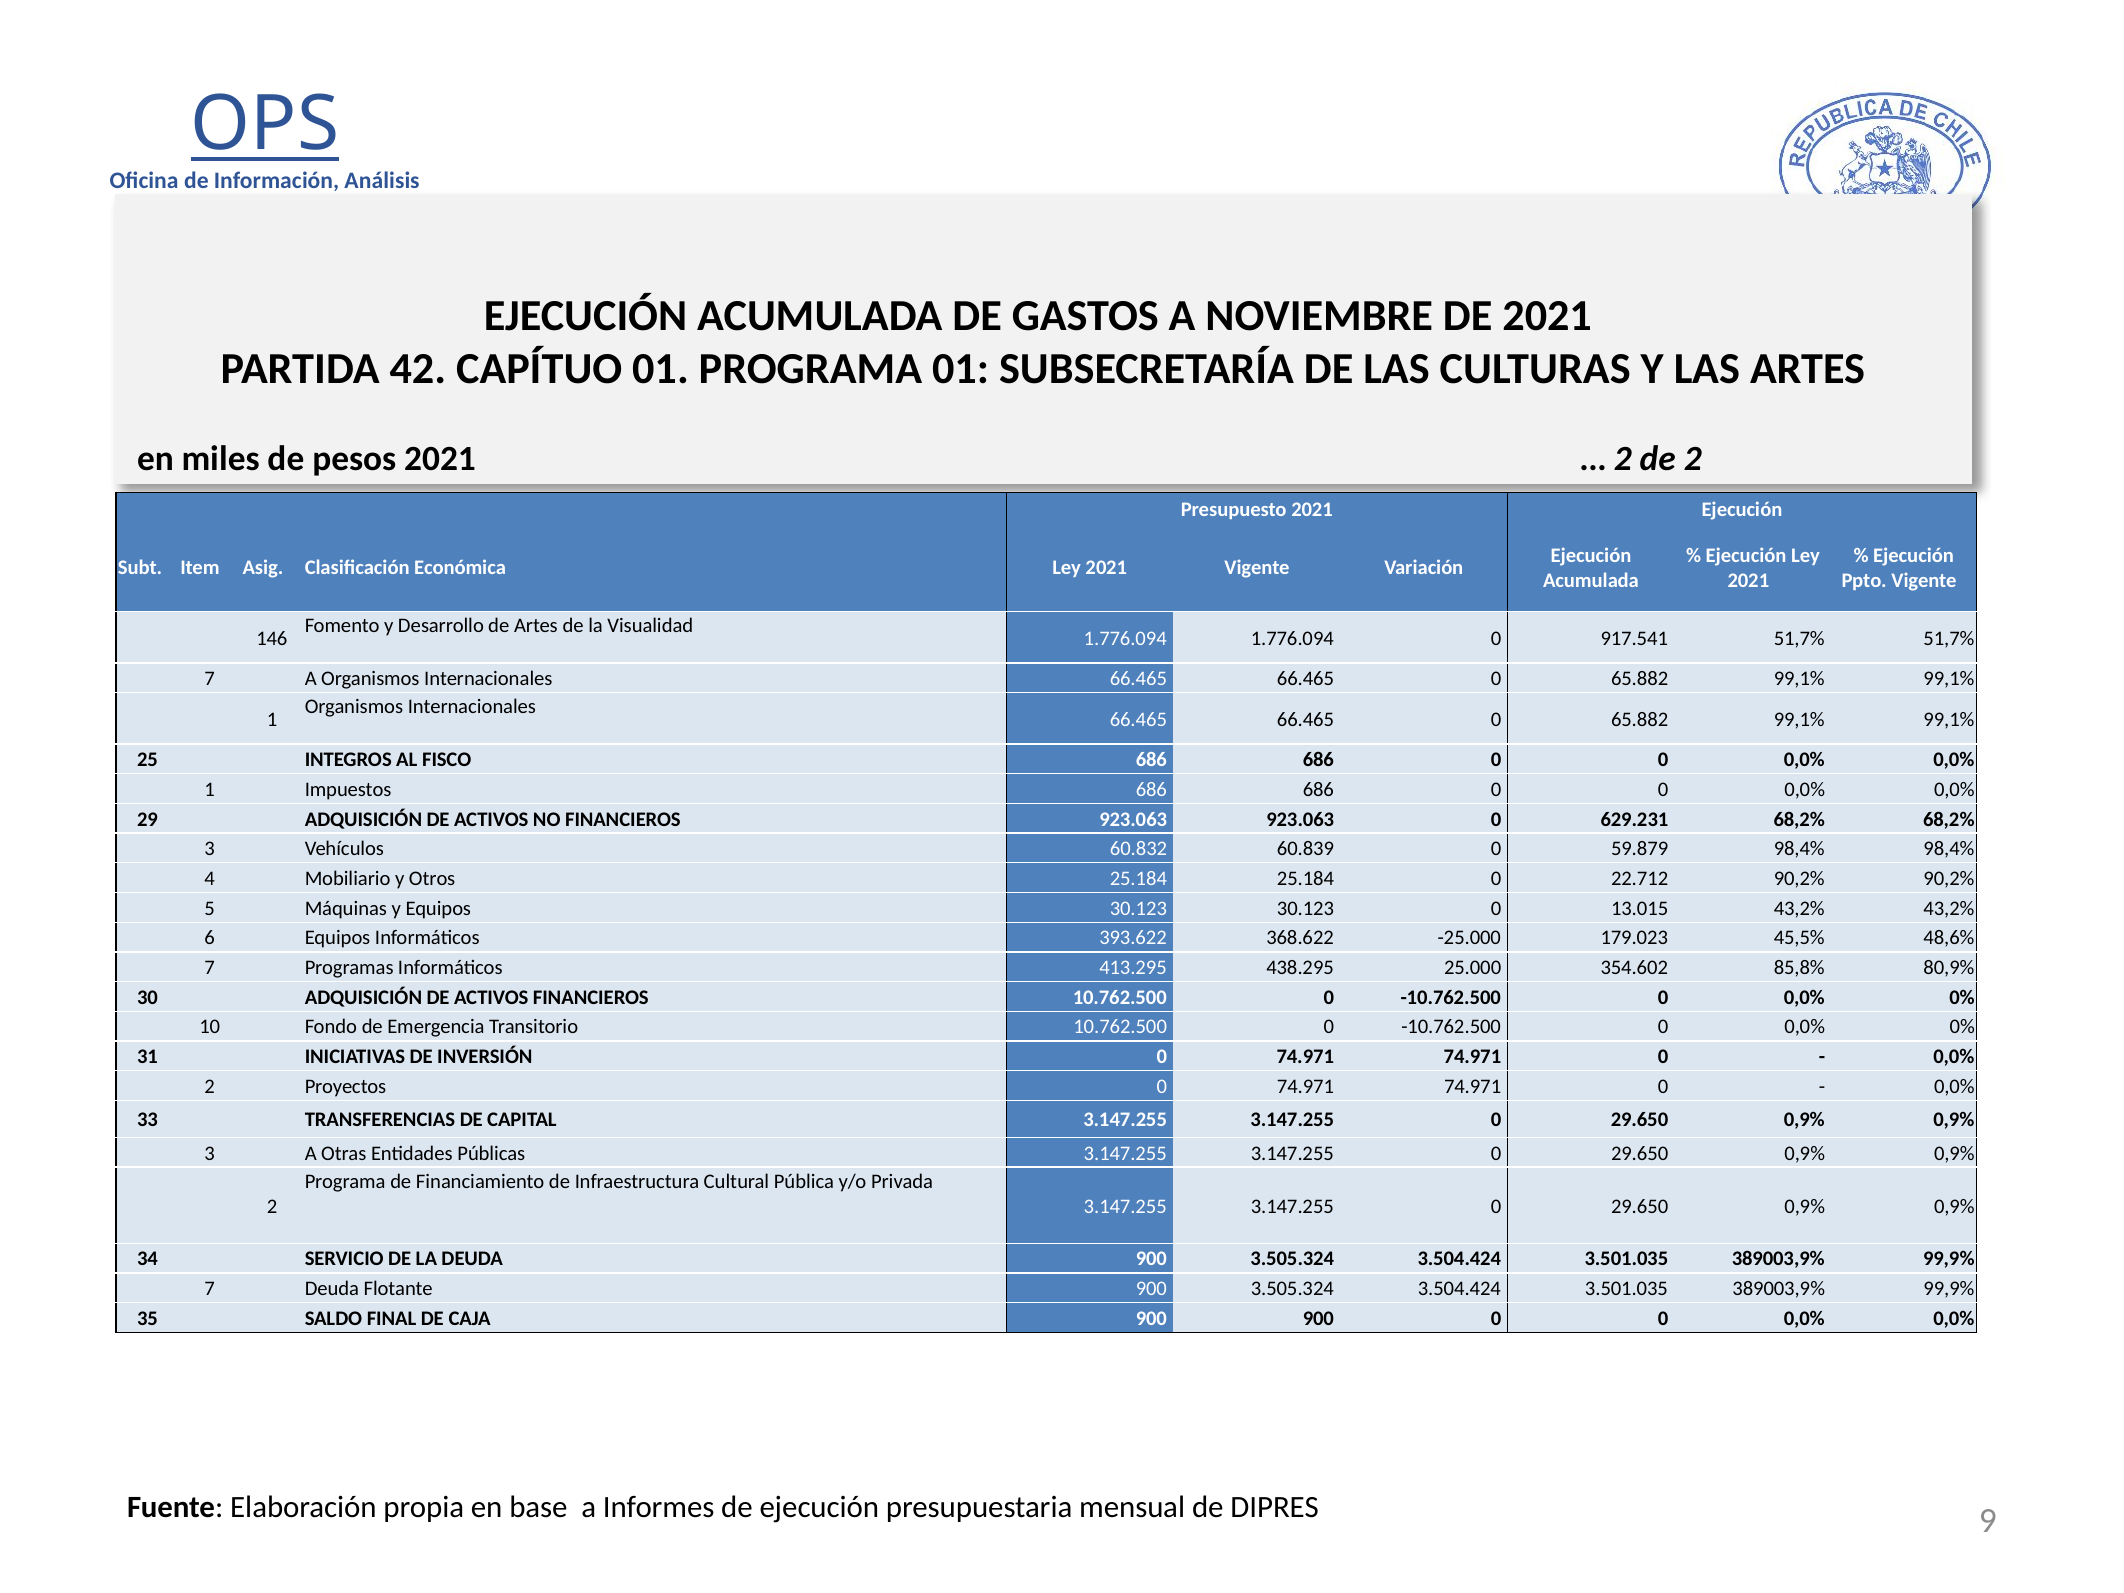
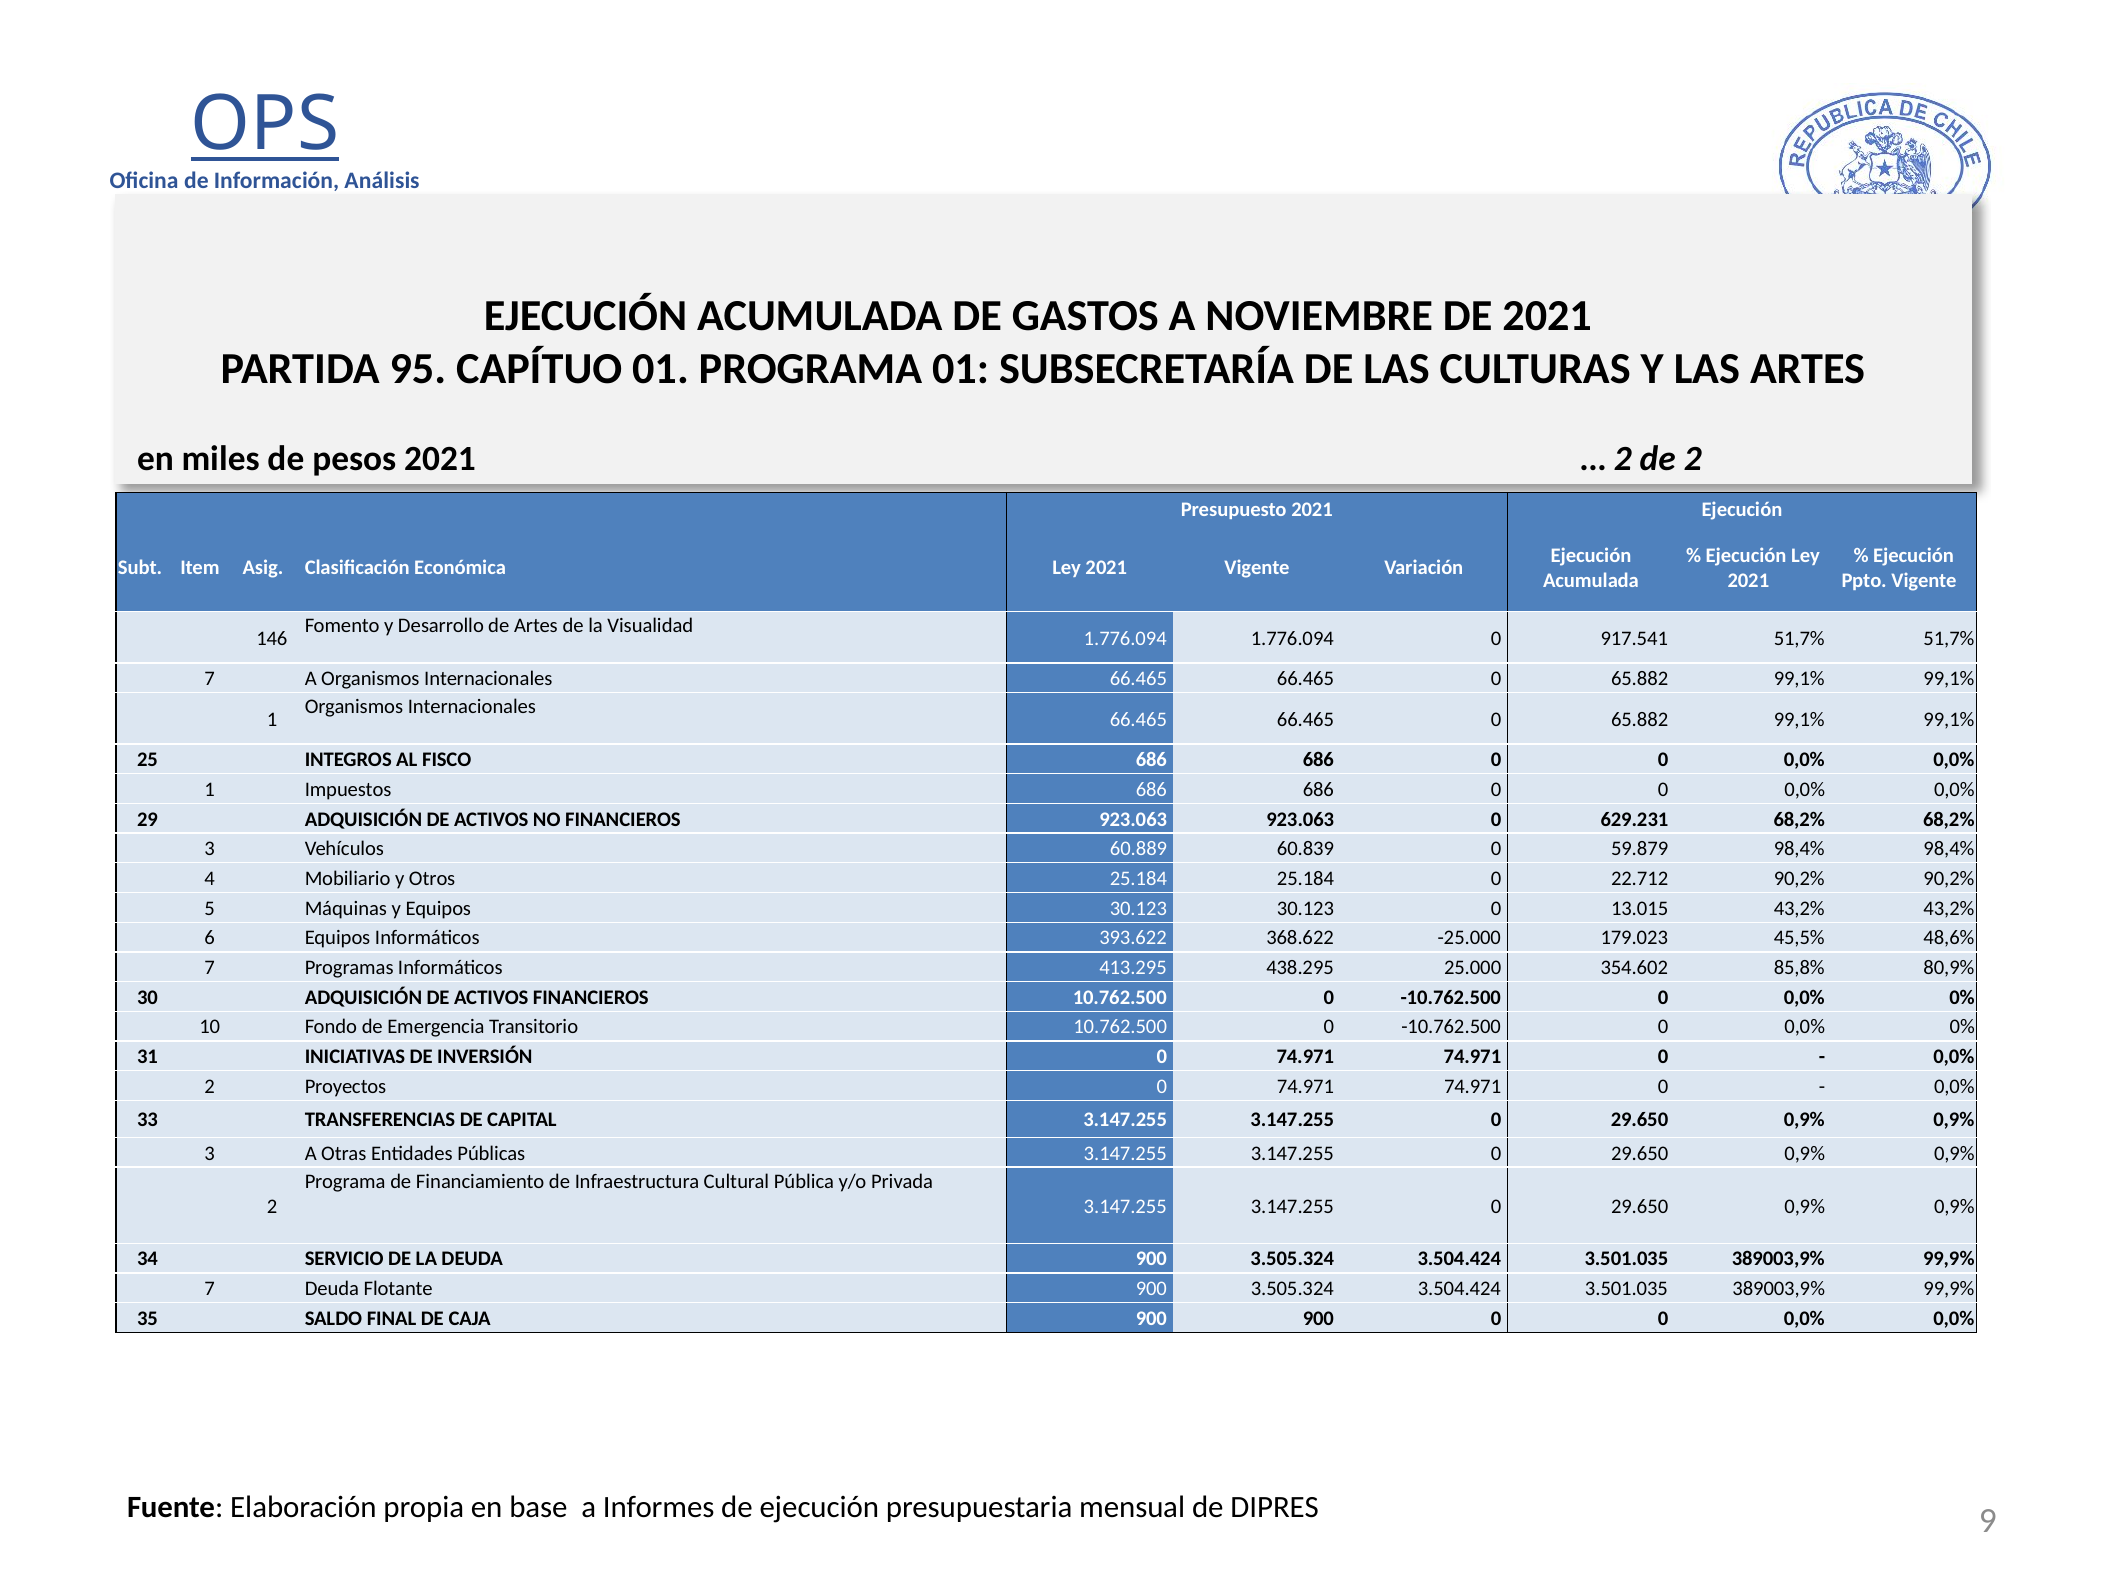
42: 42 -> 95 (418, 369)
60.832: 60.832 -> 60.889 (1139, 849)
